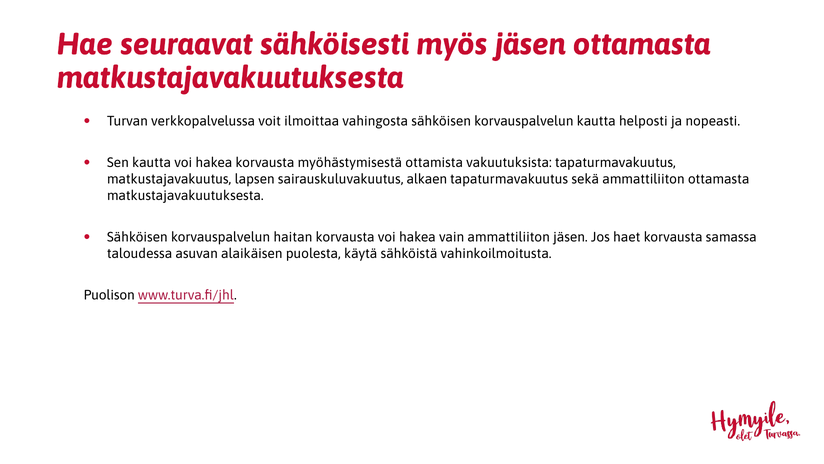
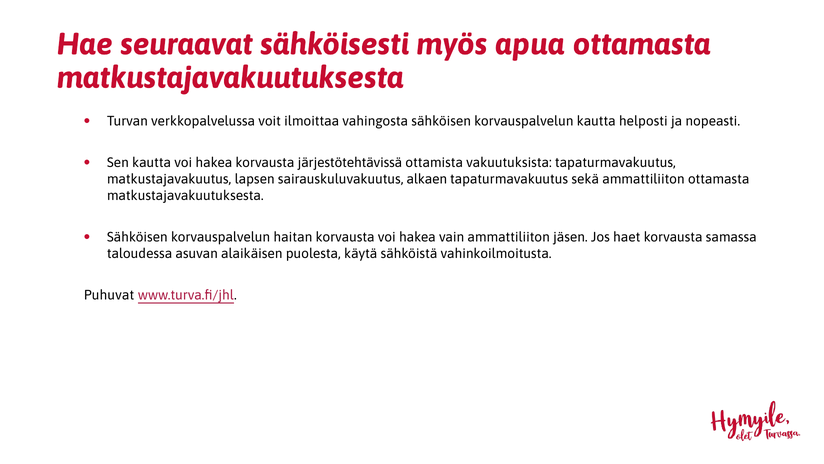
myös jäsen: jäsen -> apua (530, 44)
myöhästymisestä: myöhästymisestä -> järjestötehtävissä (350, 163)
Puolison: Puolison -> Puhuvat (109, 295)
